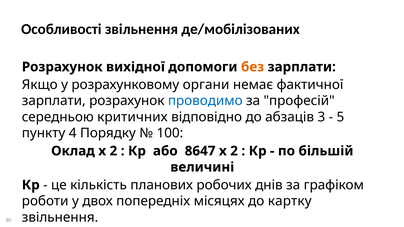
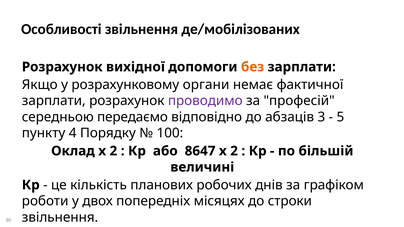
проводимо colour: blue -> purple (205, 101)
критичних: критичних -> передаємо (133, 117)
картку: картку -> строки (290, 201)
